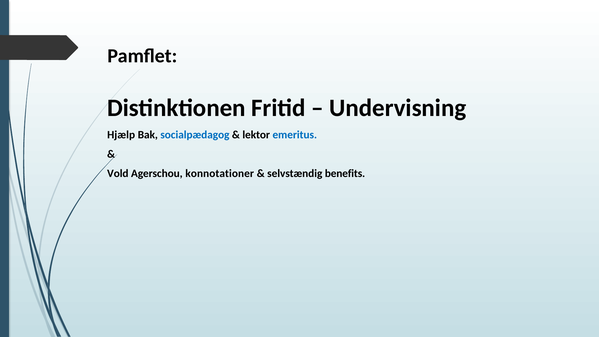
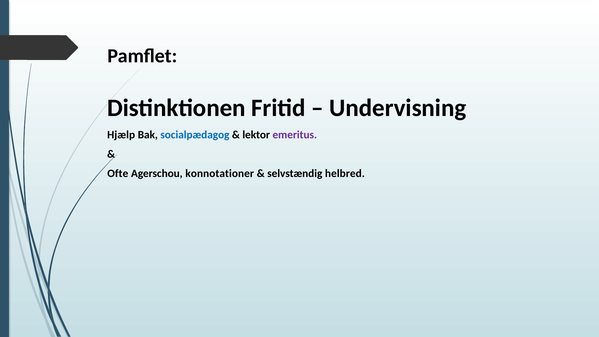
emeritus colour: blue -> purple (295, 135)
Vold: Vold -> Ofte (118, 174)
benefits: benefits -> helbred (345, 174)
